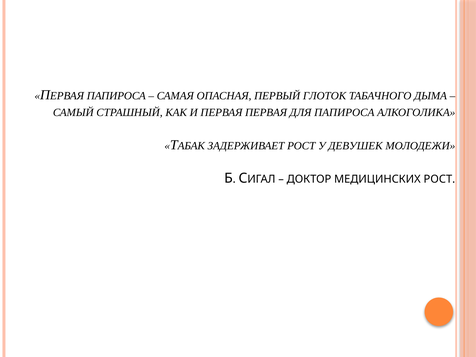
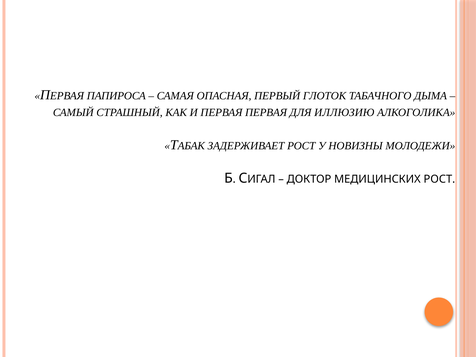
ДЛЯ ПАПИРОСА: ПАПИРОСА -> ИЛЛЮЗИЮ (344, 113)
ДЕВУШЕК: ДЕВУШЕК -> НОВИЗНЫ (356, 146)
